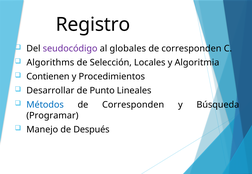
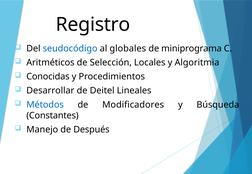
seudocódigo colour: purple -> blue (70, 49)
corresponden: corresponden -> miniprograma (192, 49)
Algorithms: Algorithms -> Aritméticos (50, 63)
Contienen: Contienen -> Conocidas (48, 77)
Punto: Punto -> Deitel (102, 91)
Corresponden: Corresponden -> Modificadores (133, 105)
Programar: Programar -> Constantes (52, 116)
